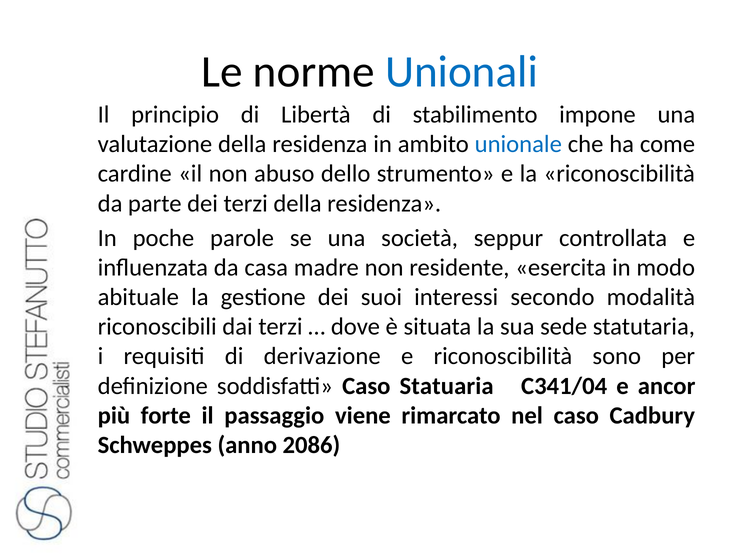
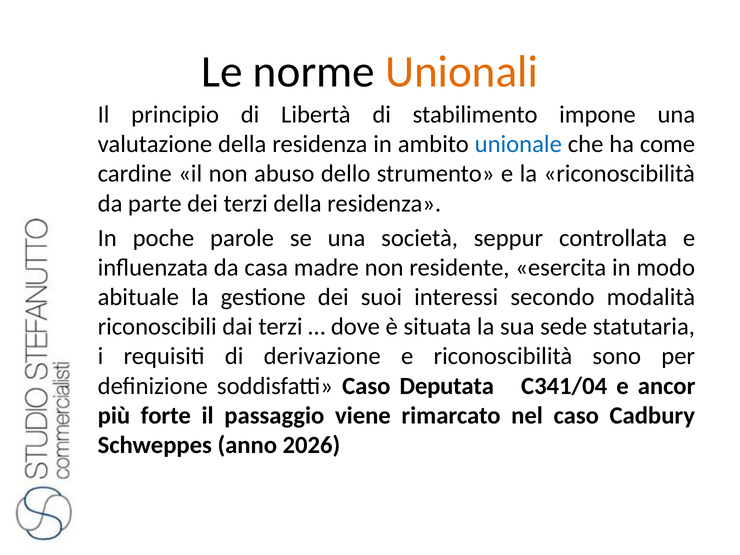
Unionali colour: blue -> orange (462, 72)
Statuaria: Statuaria -> Deputata (447, 386)
2086: 2086 -> 2026 (311, 445)
